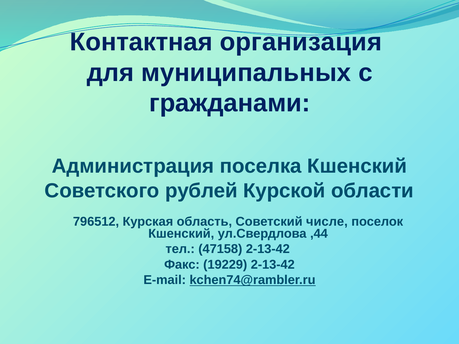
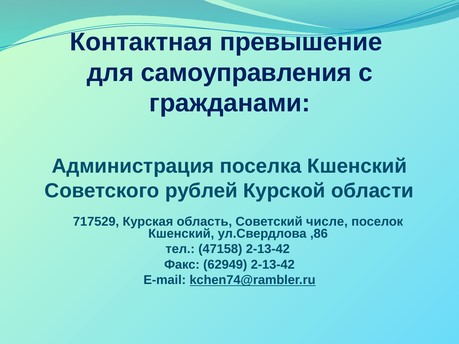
организация: организация -> превышение (301, 42)
муниципальных: муниципальных -> самоуправления (246, 73)
796512: 796512 -> 717529 (96, 222)
,44: ,44 -> ,86 (319, 234)
19229: 19229 -> 62949 (225, 265)
